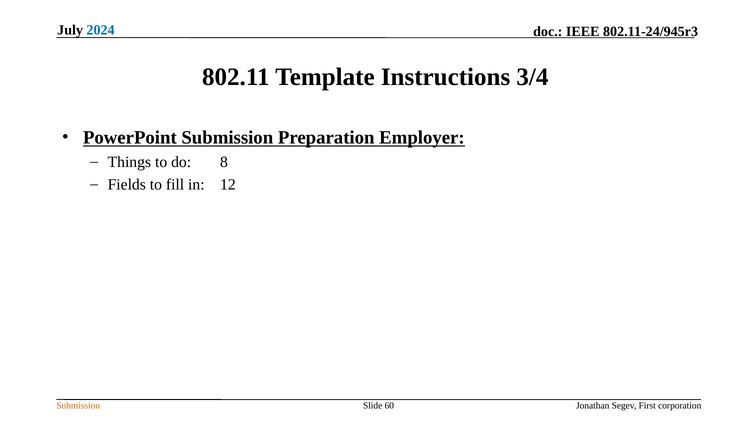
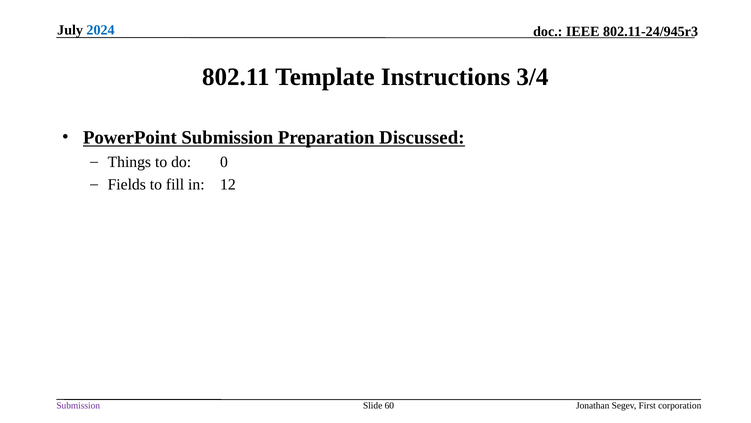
Employer: Employer -> Discussed (422, 137)
8: 8 -> 0 (224, 162)
Submission colour: orange -> purple (78, 405)
